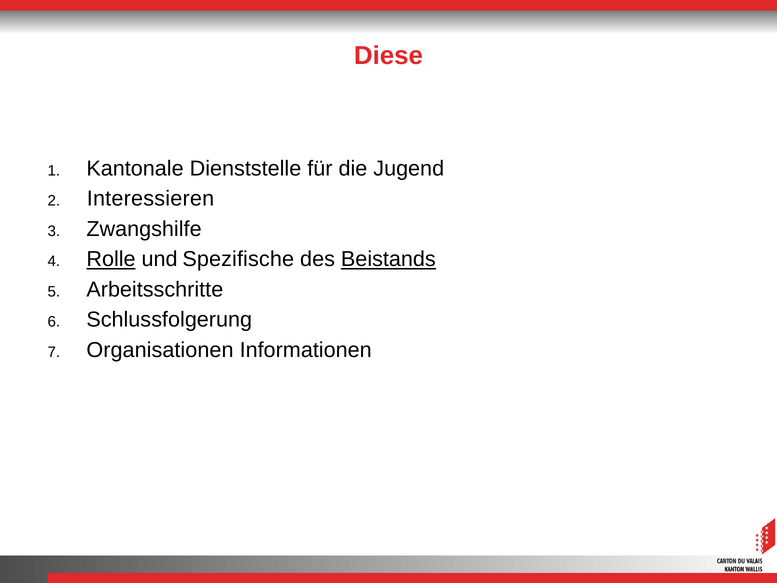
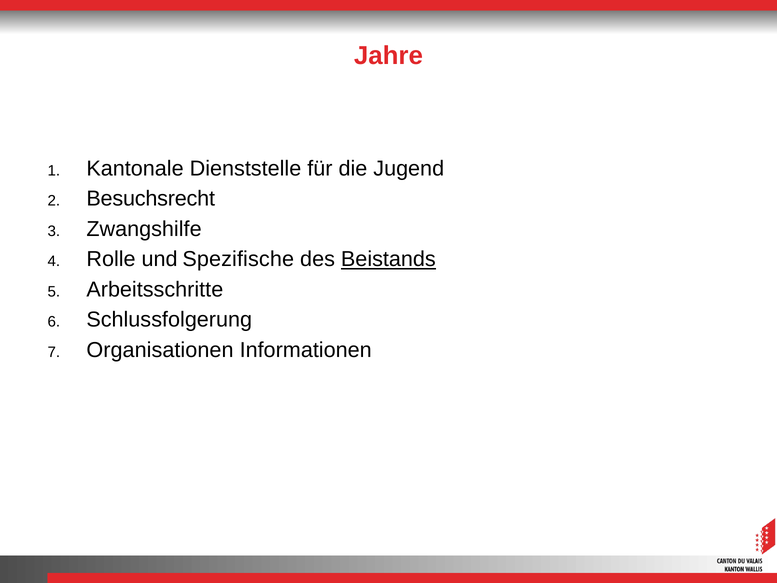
Diese: Diese -> Jahre (388, 56)
Interessieren: Interessieren -> Besuchsrecht (151, 199)
Rolle underline: present -> none (111, 259)
